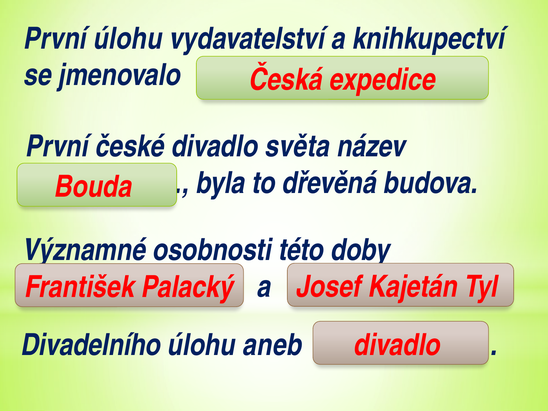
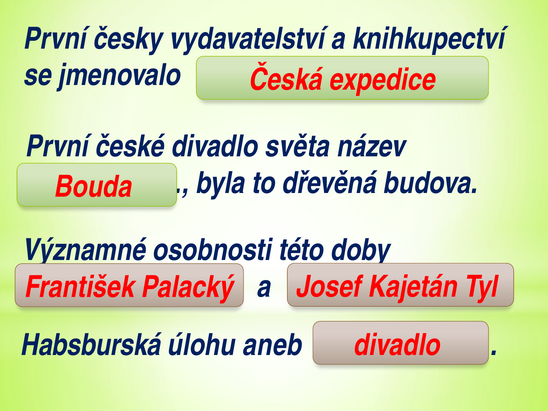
První úlohu: úlohu -> česky (128, 39)
Divadelního: Divadelního -> Habsburská (91, 345)
